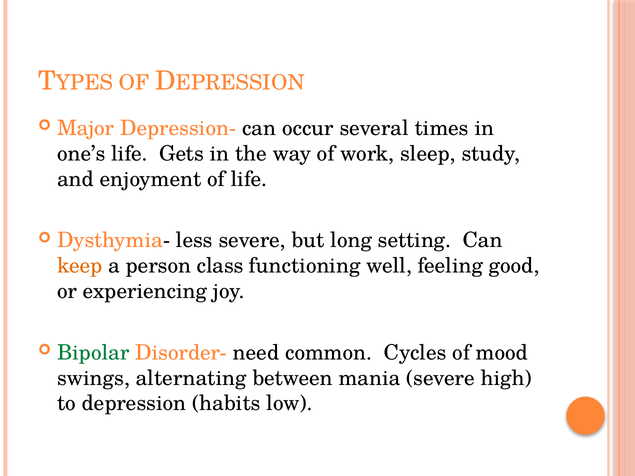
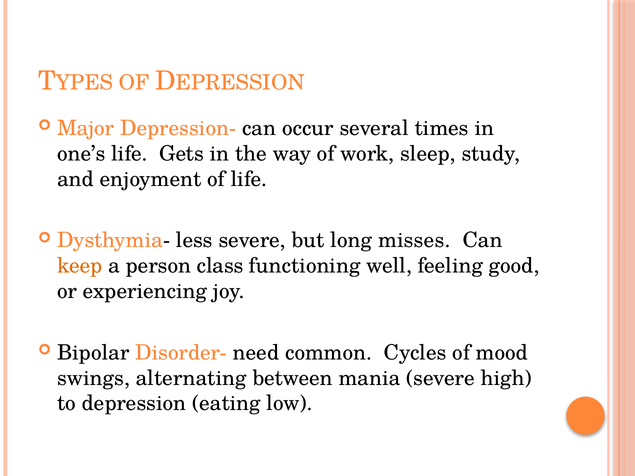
setting: setting -> misses (414, 241)
Bipolar colour: green -> black (93, 353)
habits: habits -> eating (226, 404)
